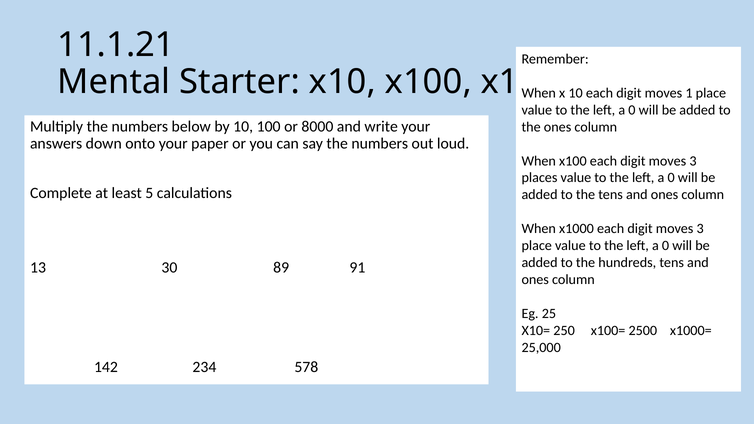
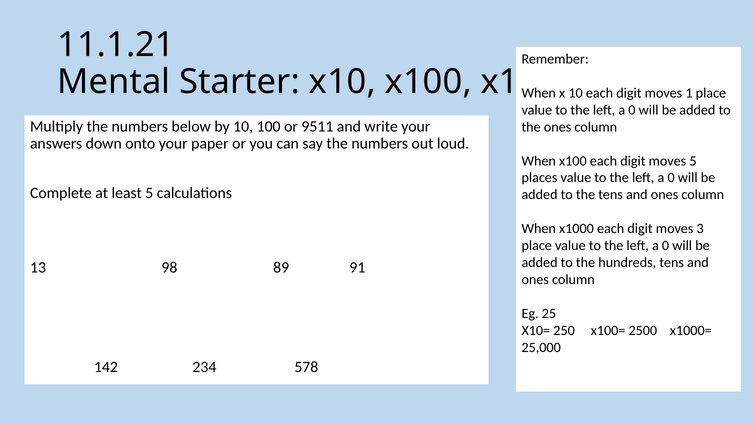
8000: 8000 -> 9511 (317, 127)
3: 3 -> 5 (693, 161)
30: 30 -> 98 (169, 268)
